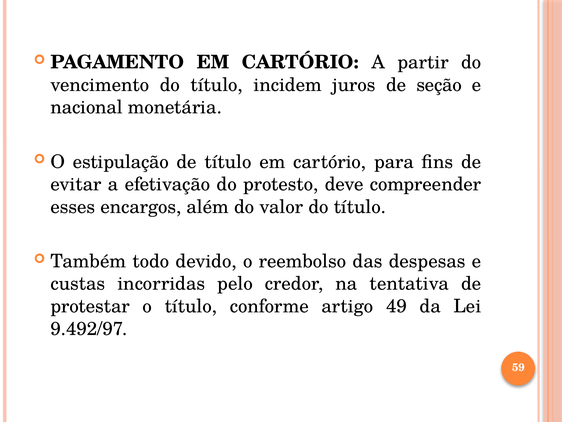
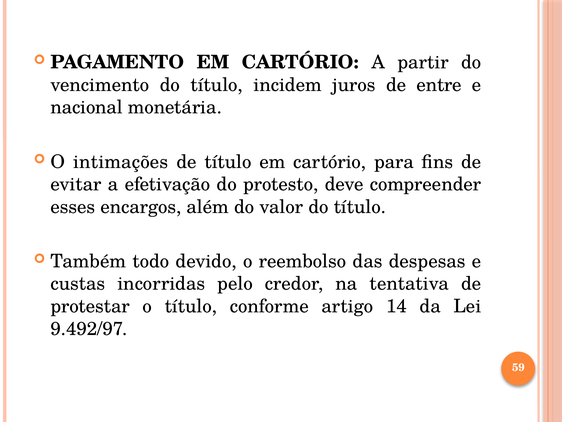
seção: seção -> entre (439, 85)
estipulação: estipulação -> intimações (121, 162)
49: 49 -> 14 (396, 306)
